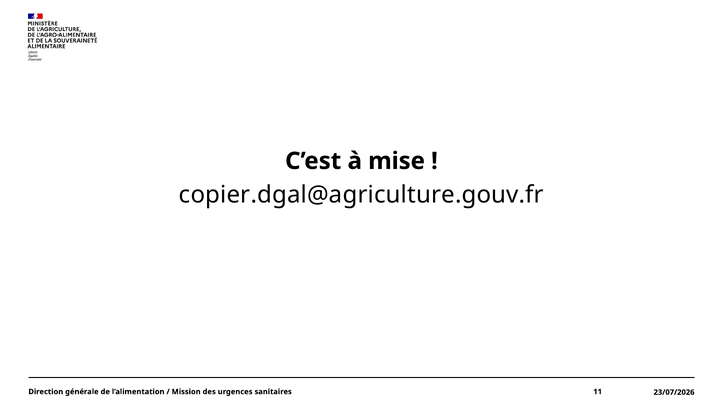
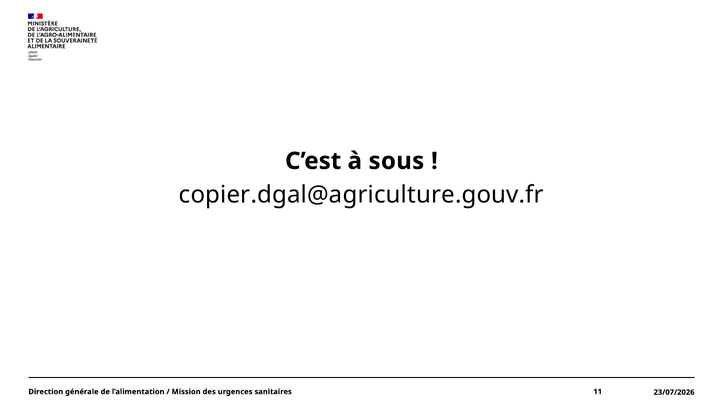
mise: mise -> sous (396, 161)
